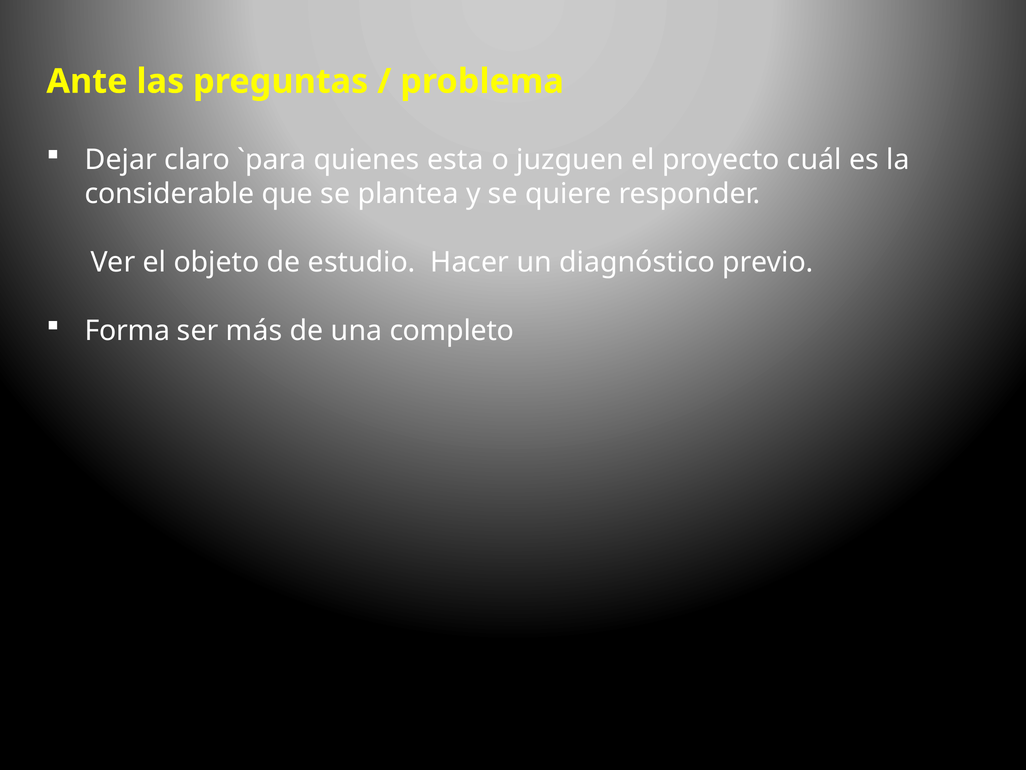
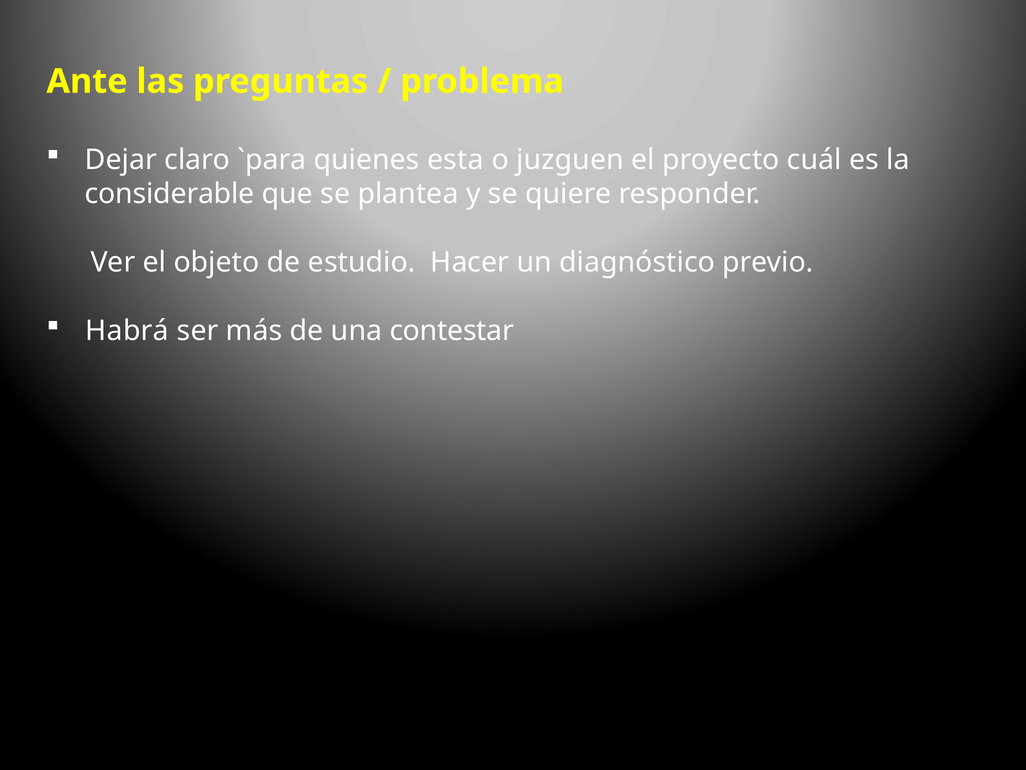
Forma: Forma -> Habrá (127, 331)
completo: completo -> contestar (452, 331)
